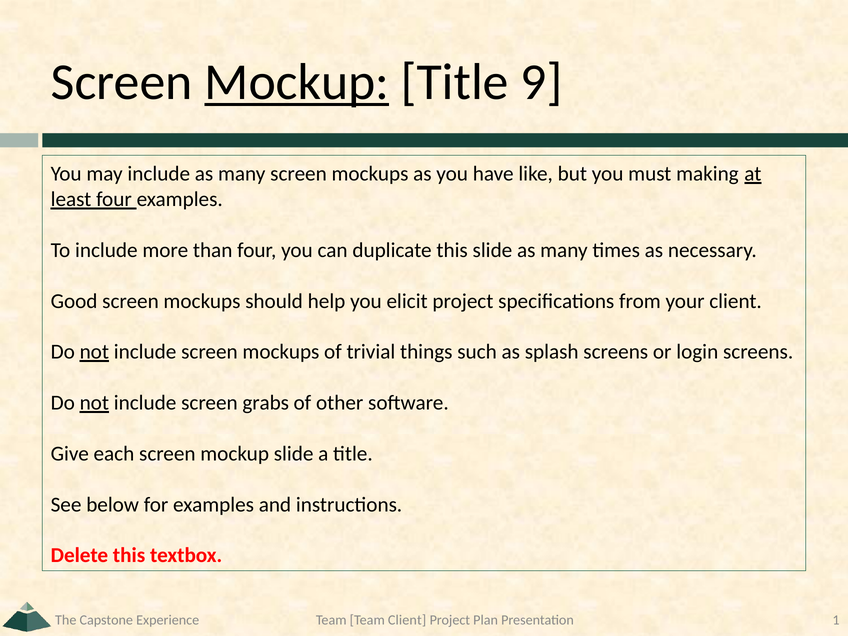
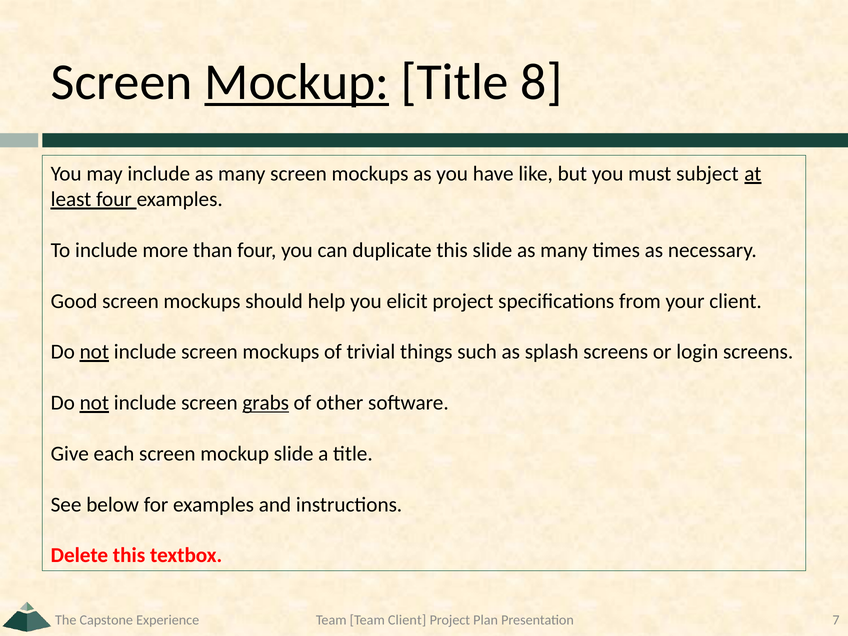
9: 9 -> 8 (541, 82)
making: making -> subject (707, 174)
grabs underline: none -> present (266, 403)
1: 1 -> 7 (836, 620)
